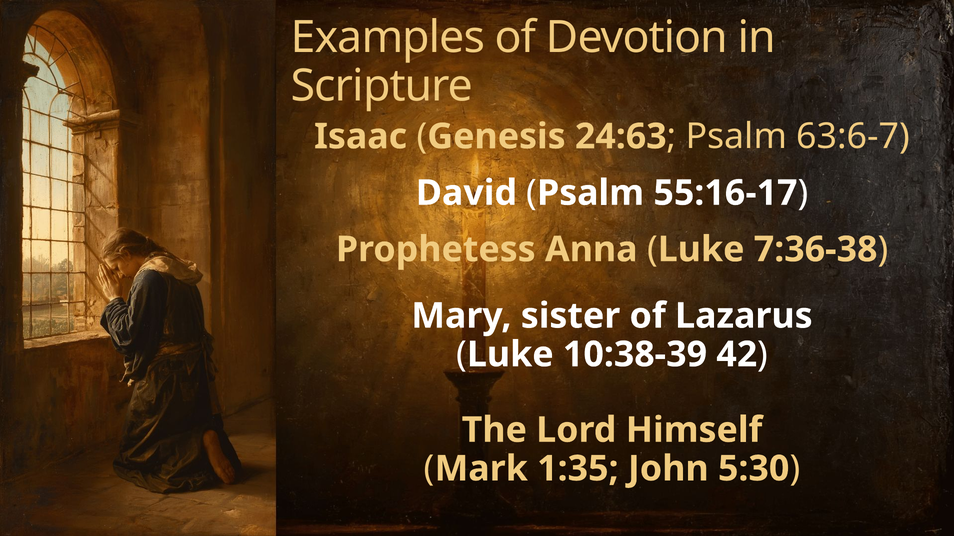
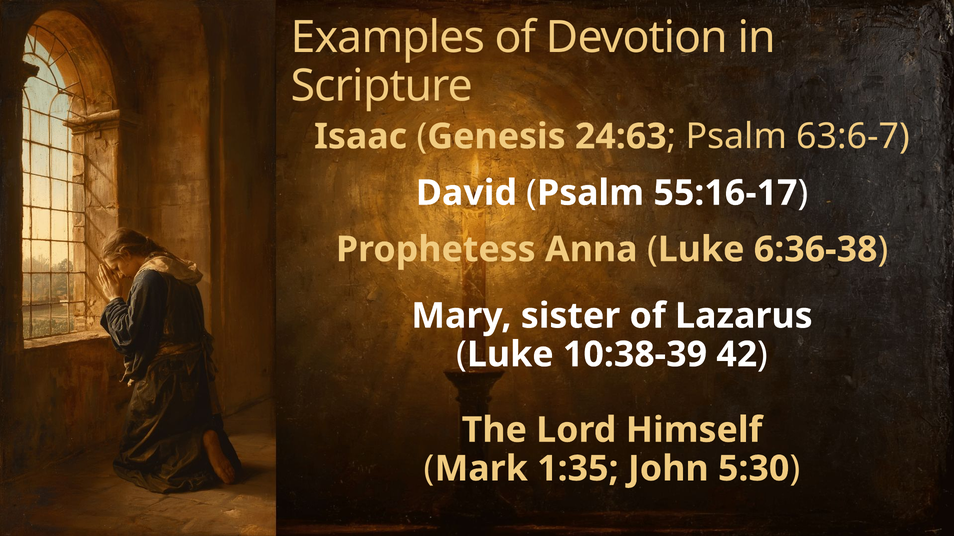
7:36-38: 7:36-38 -> 6:36-38 (816, 250)
